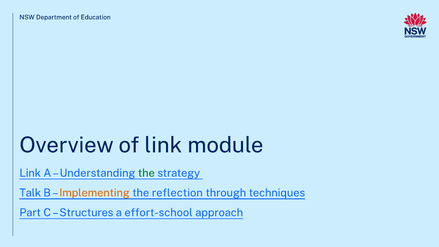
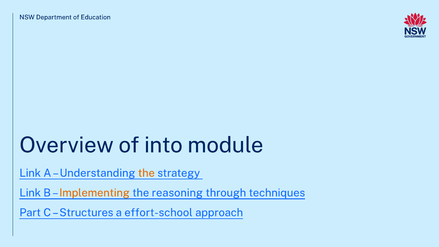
of link: link -> into (163, 145)
the colour: green -> orange (146, 173)
Talk: Talk -> Link (30, 193)
reflection: reflection -> reasoning (177, 193)
